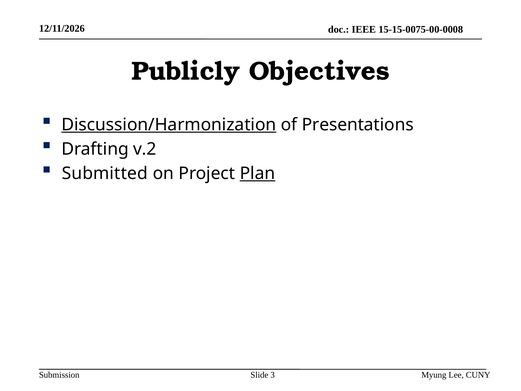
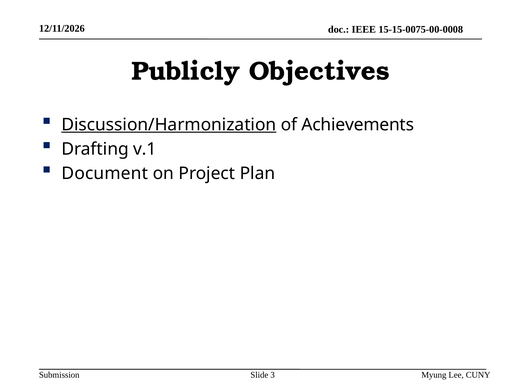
Presentations: Presentations -> Achievements (358, 125)
v.2: v.2 -> v.1 (145, 149)
Submitted: Submitted -> Document (105, 173)
Plan underline: present -> none (257, 173)
